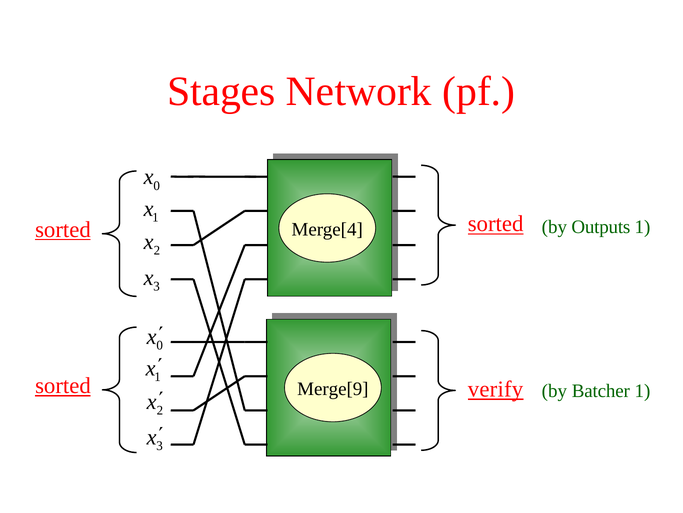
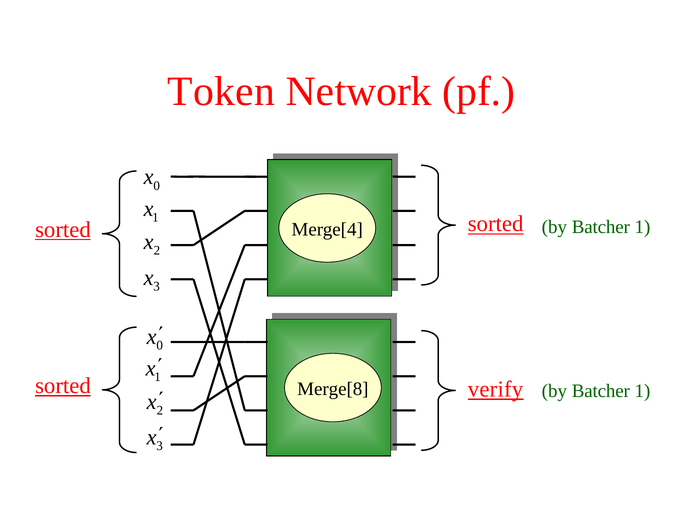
Stages: Stages -> Token (221, 91)
Outputs: Outputs -> Batcher (601, 227)
Merge[9: Merge[9 -> Merge[8 (333, 388)
